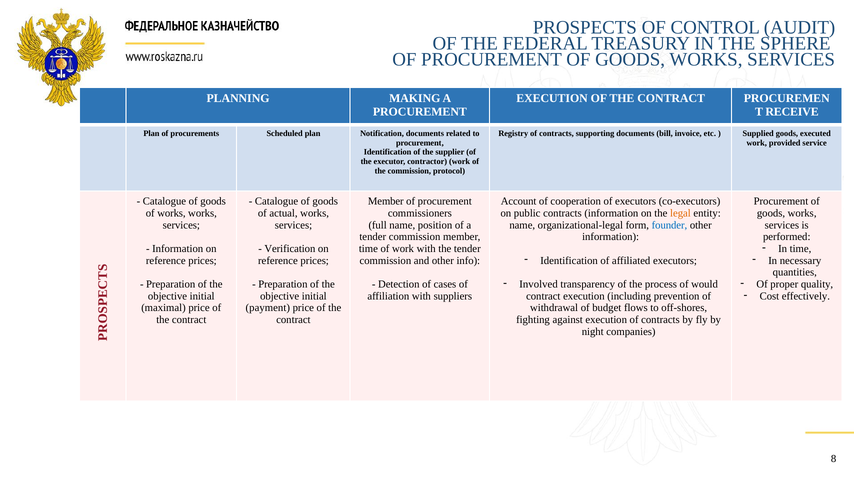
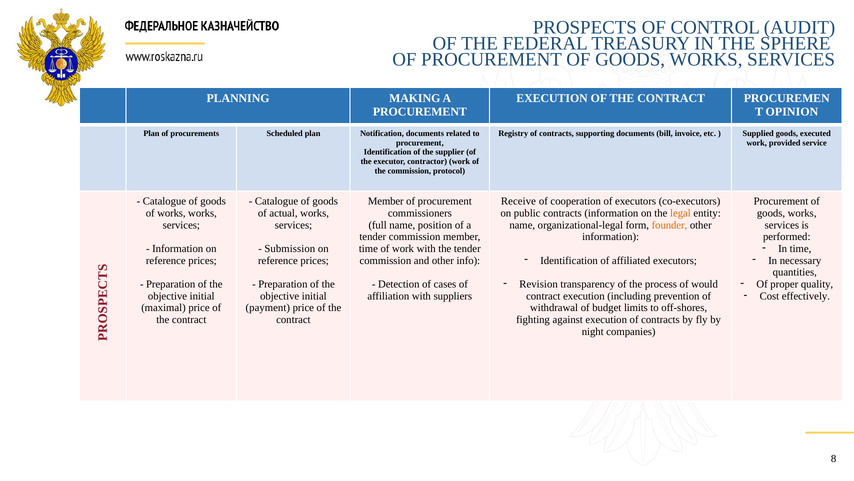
RECEIVE: RECEIVE -> OPINION (792, 112)
Account: Account -> Receive (518, 201)
founder colour: blue -> orange (669, 225)
Verification: Verification -> Submission (290, 248)
Involved: Involved -> Revision (539, 284)
flows: flows -> limits (636, 308)
